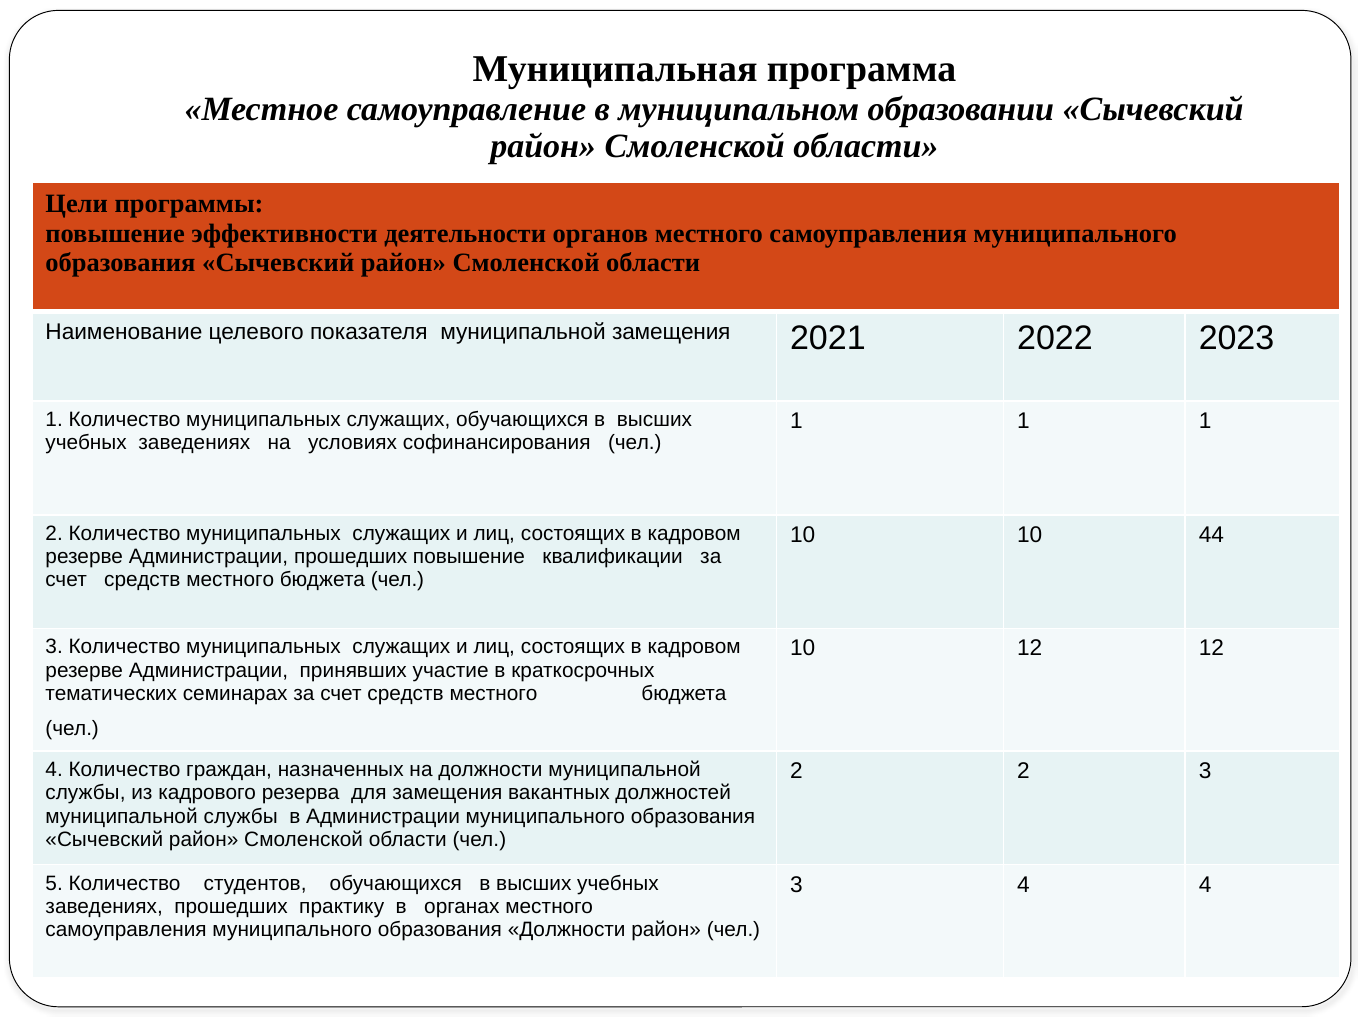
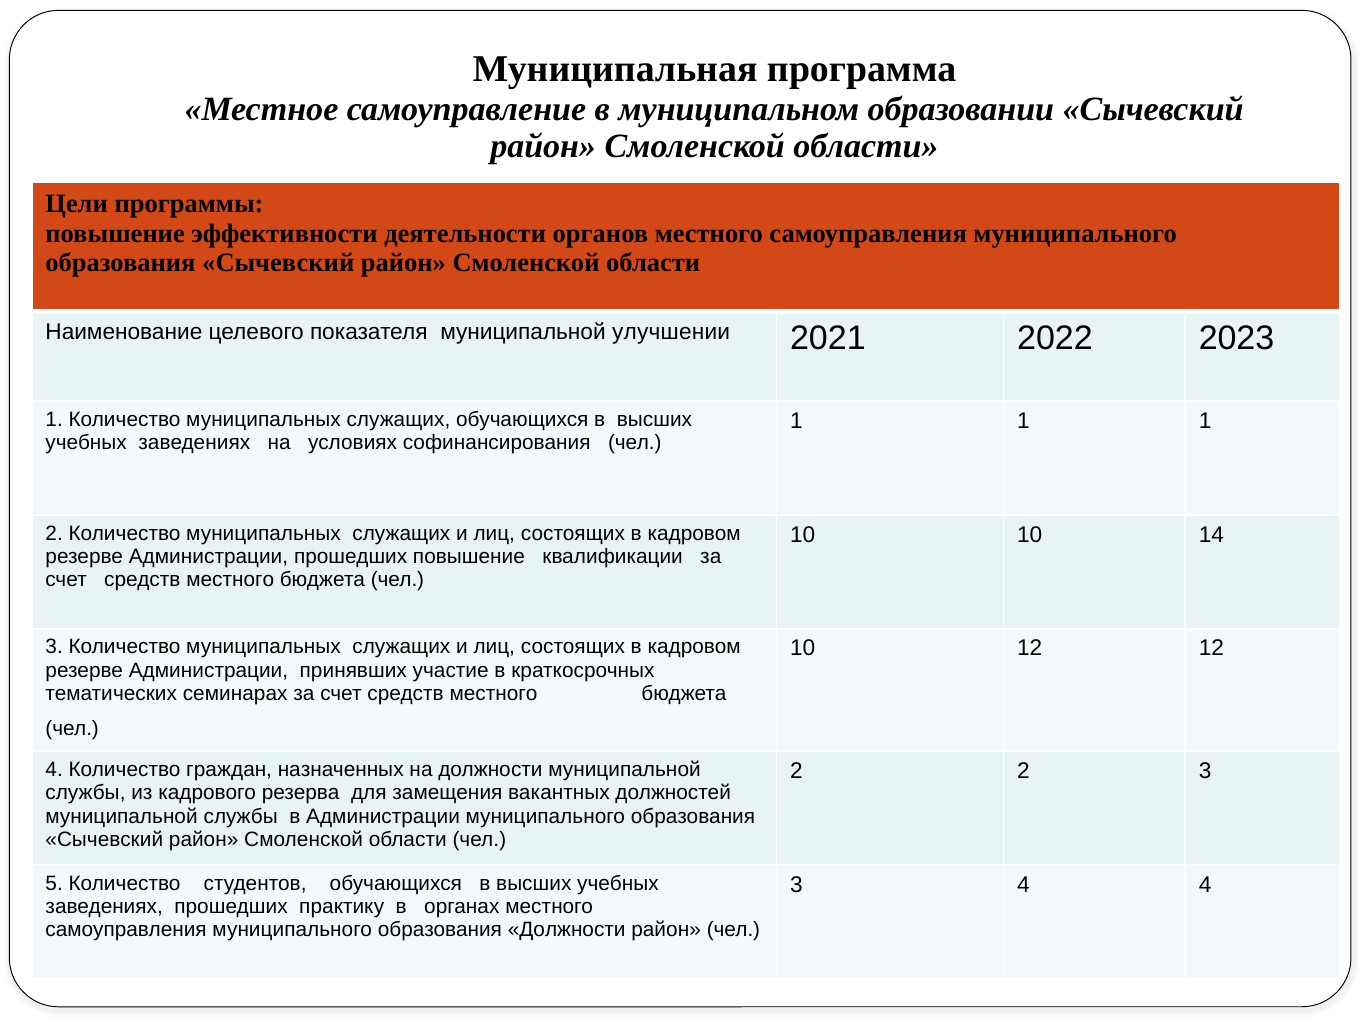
муниципальной замещения: замещения -> улучшении (671, 332)
44: 44 -> 14 (1211, 535)
